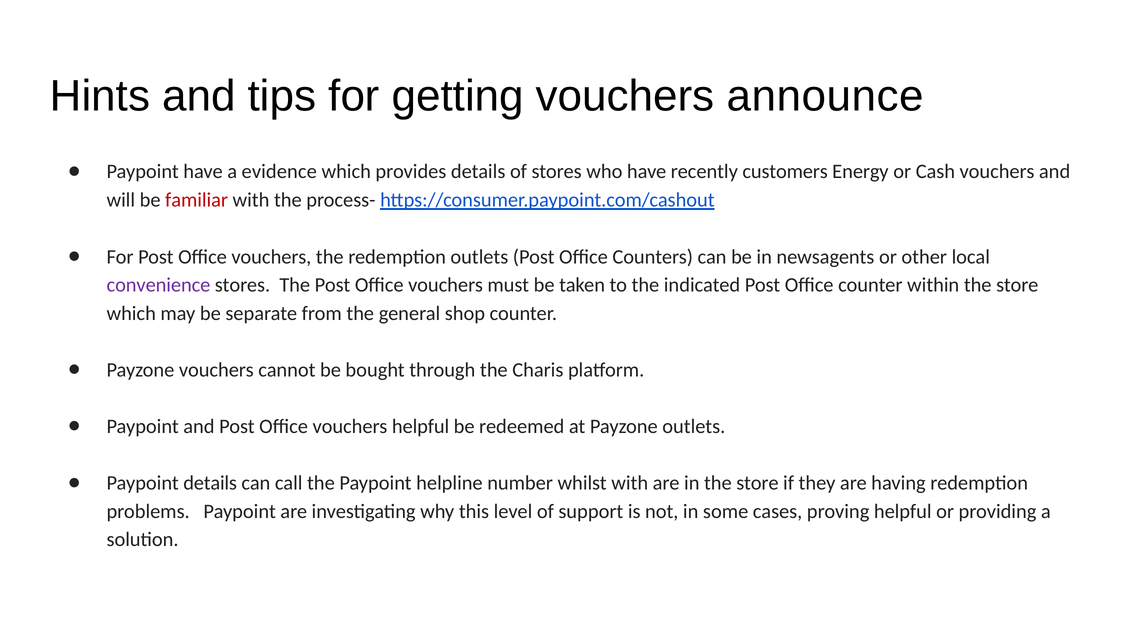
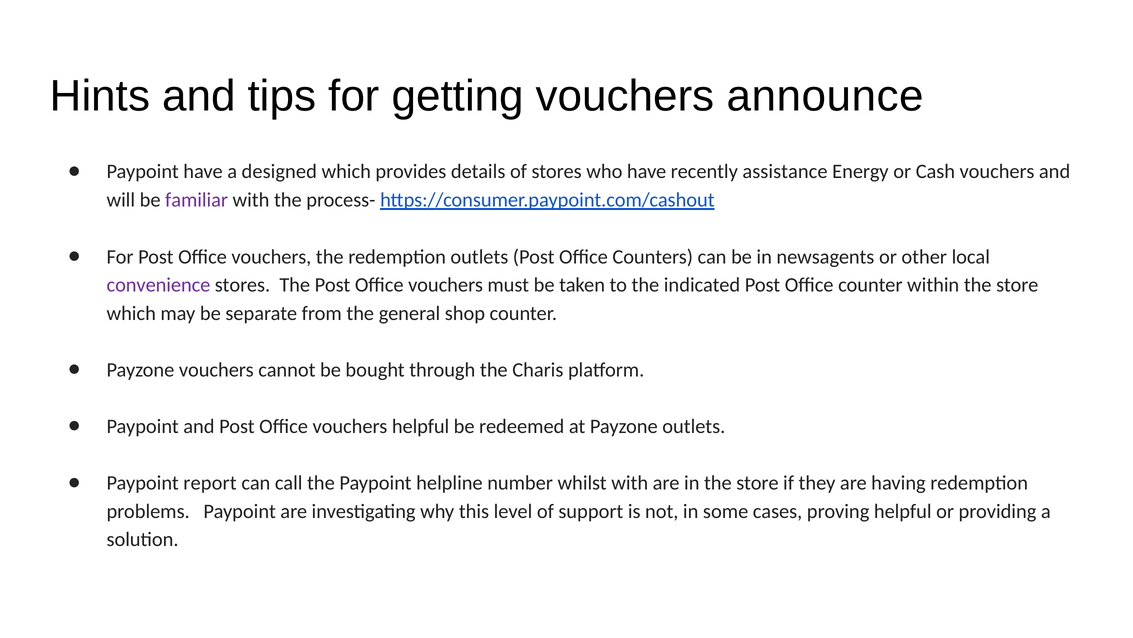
evidence: evidence -> designed (279, 171)
customers: customers -> assistance (785, 171)
familiar colour: red -> purple (197, 200)
Paypoint details: details -> report (210, 482)
